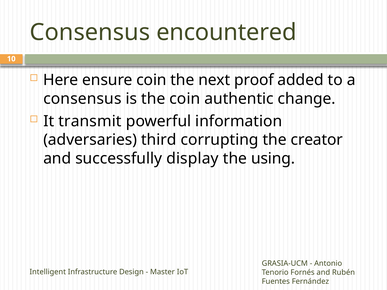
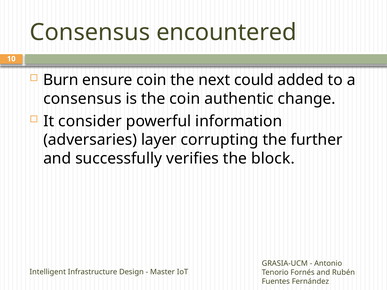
Here: Here -> Burn (61, 80)
proof: proof -> could (254, 80)
transmit: transmit -> consider (90, 121)
third: third -> layer (159, 140)
creator: creator -> further (317, 140)
display: display -> verifies (193, 159)
using: using -> block (273, 159)
